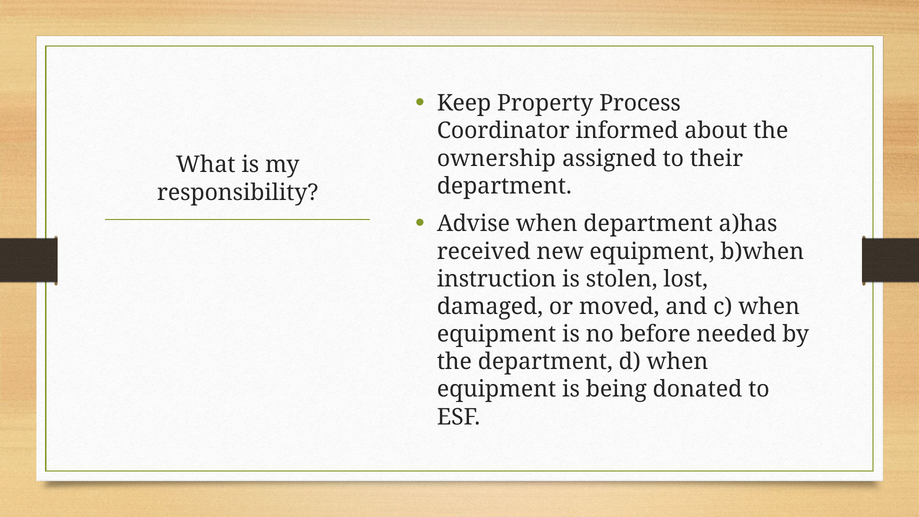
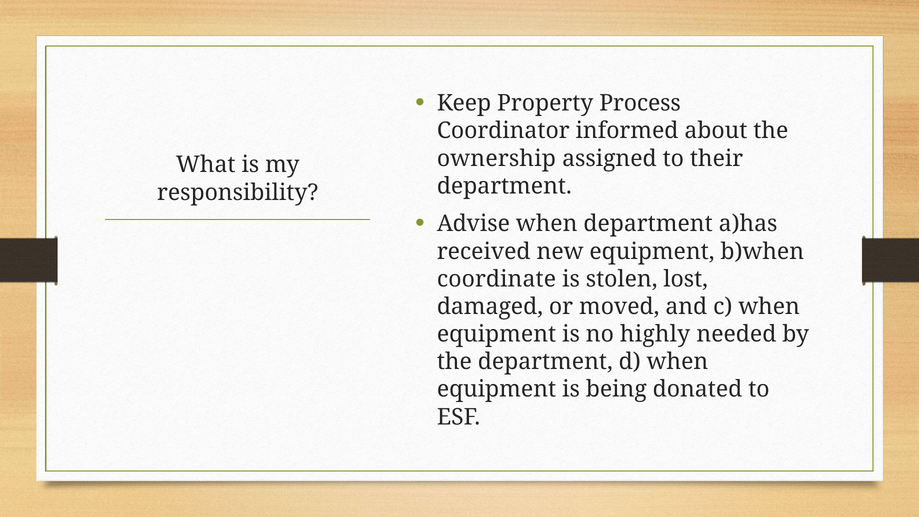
instruction: instruction -> coordinate (496, 279)
before: before -> highly (655, 334)
